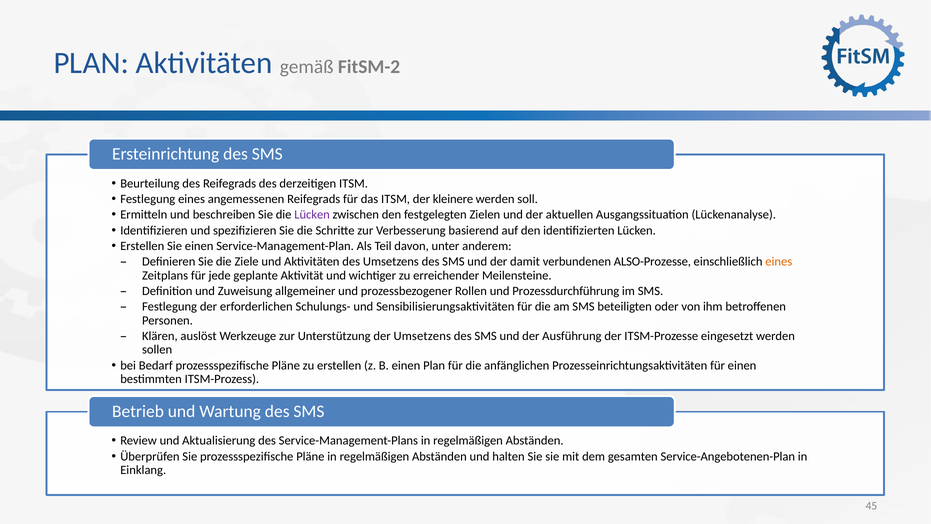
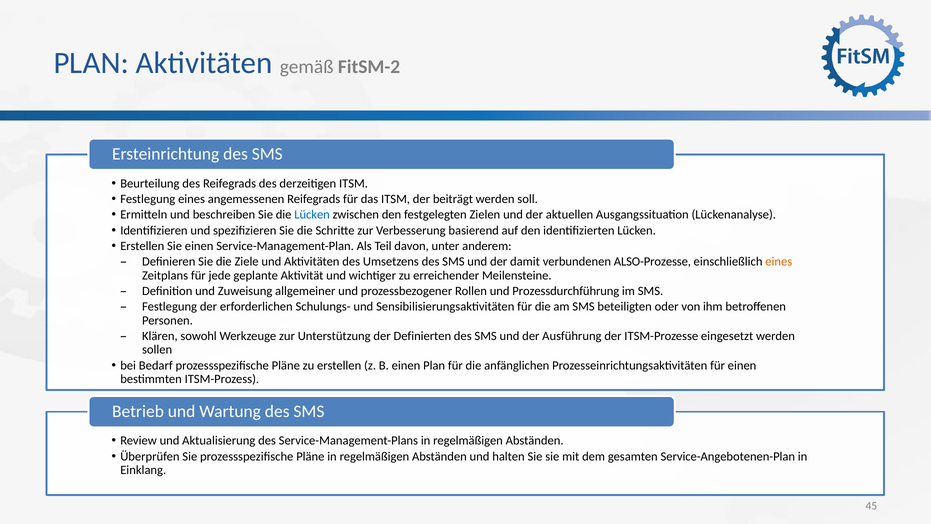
kleinere: kleinere -> beiträgt (453, 199)
Lücken colour: purple -> blue (312, 215)
auslöst: auslöst -> sowohl (199, 336)
der Umsetzens: Umsetzens -> Definierten (422, 336)
